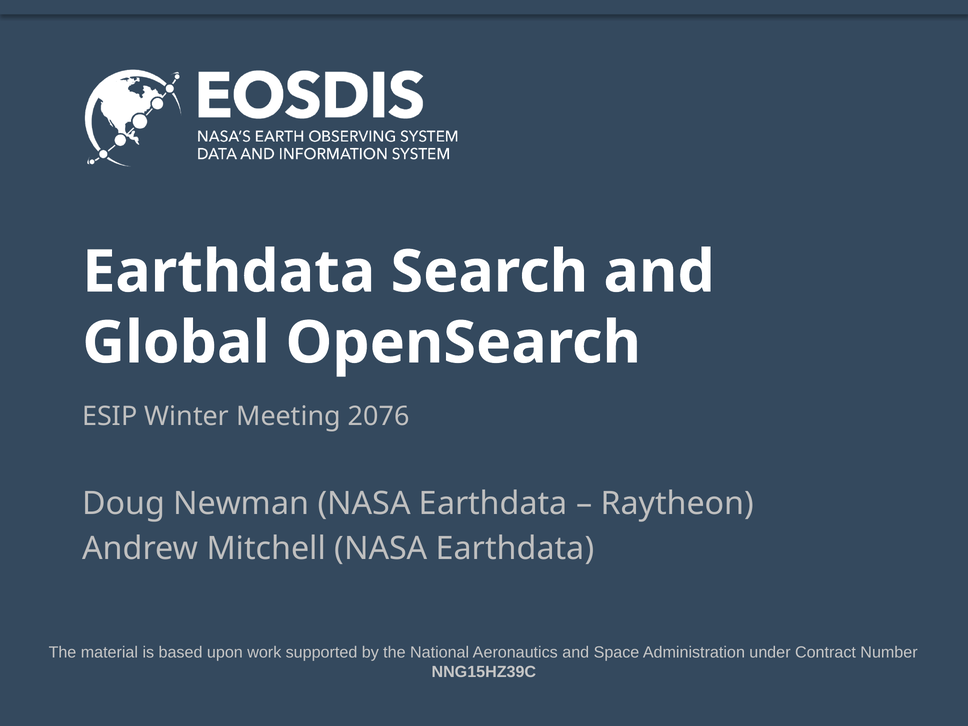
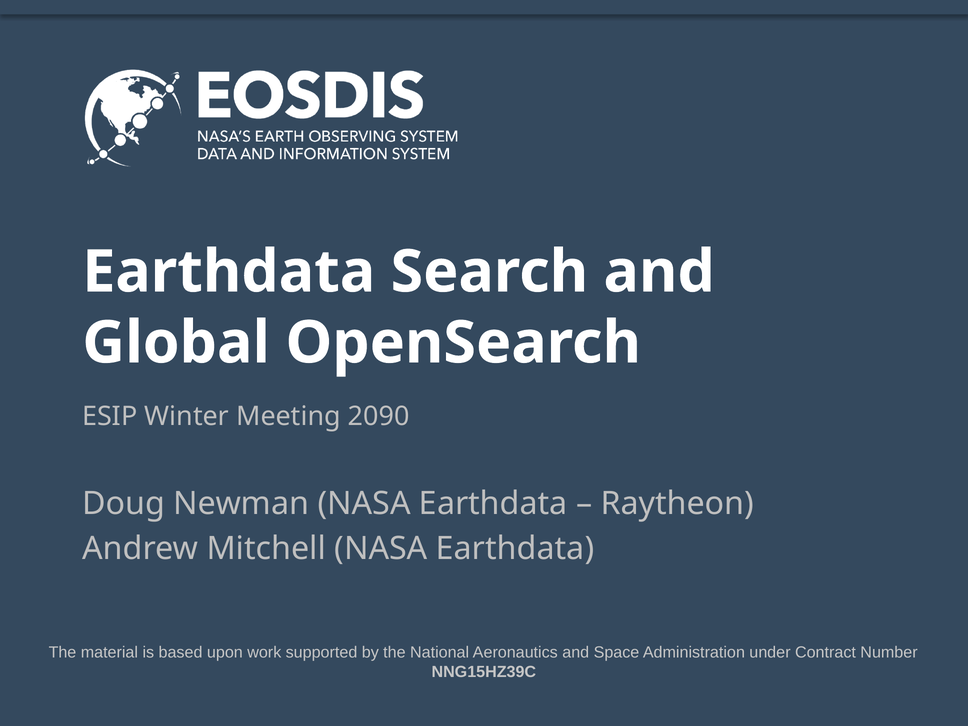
2076: 2076 -> 2090 (379, 416)
